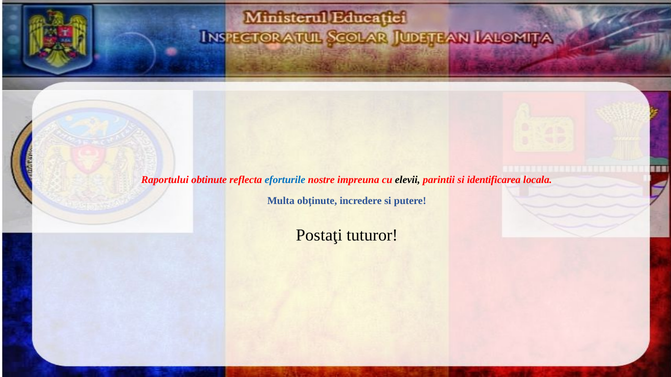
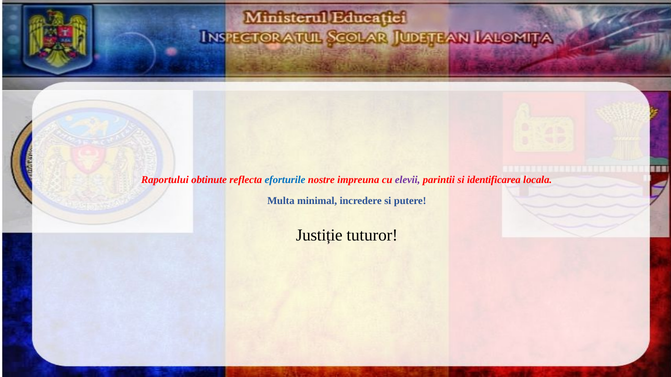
elevii colour: black -> purple (408, 180)
obținute: obținute -> minimal (317, 201)
Postaţi: Postaţi -> Justiție (319, 235)
